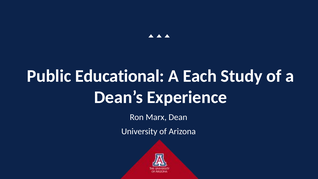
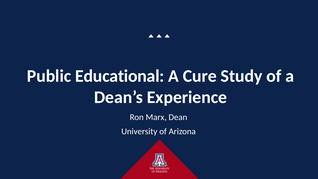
Each: Each -> Cure (200, 76)
